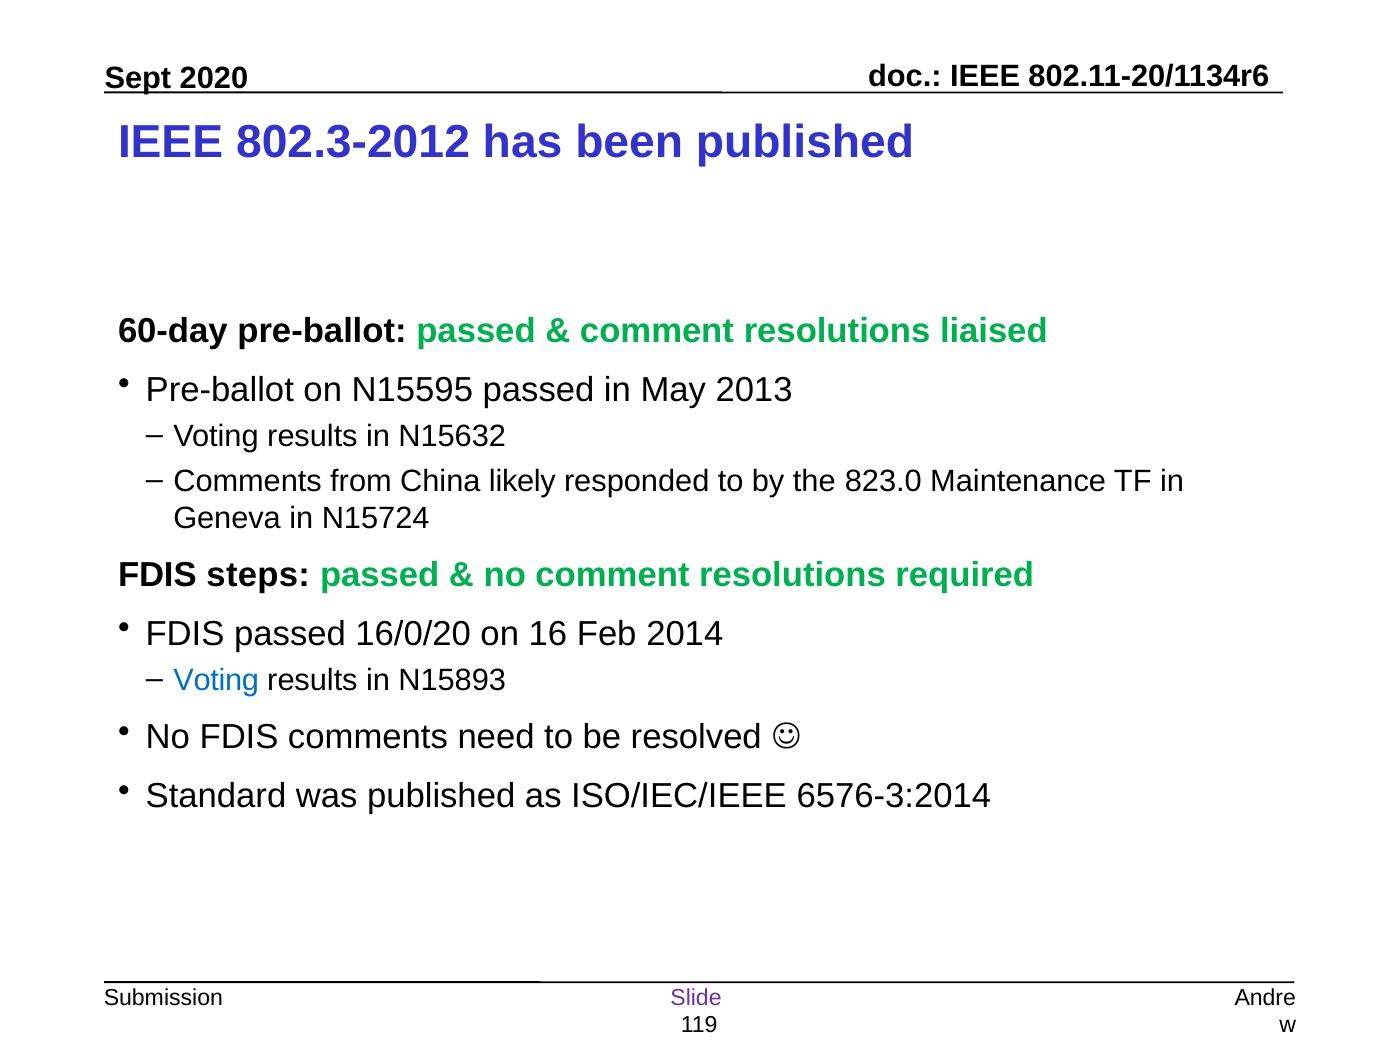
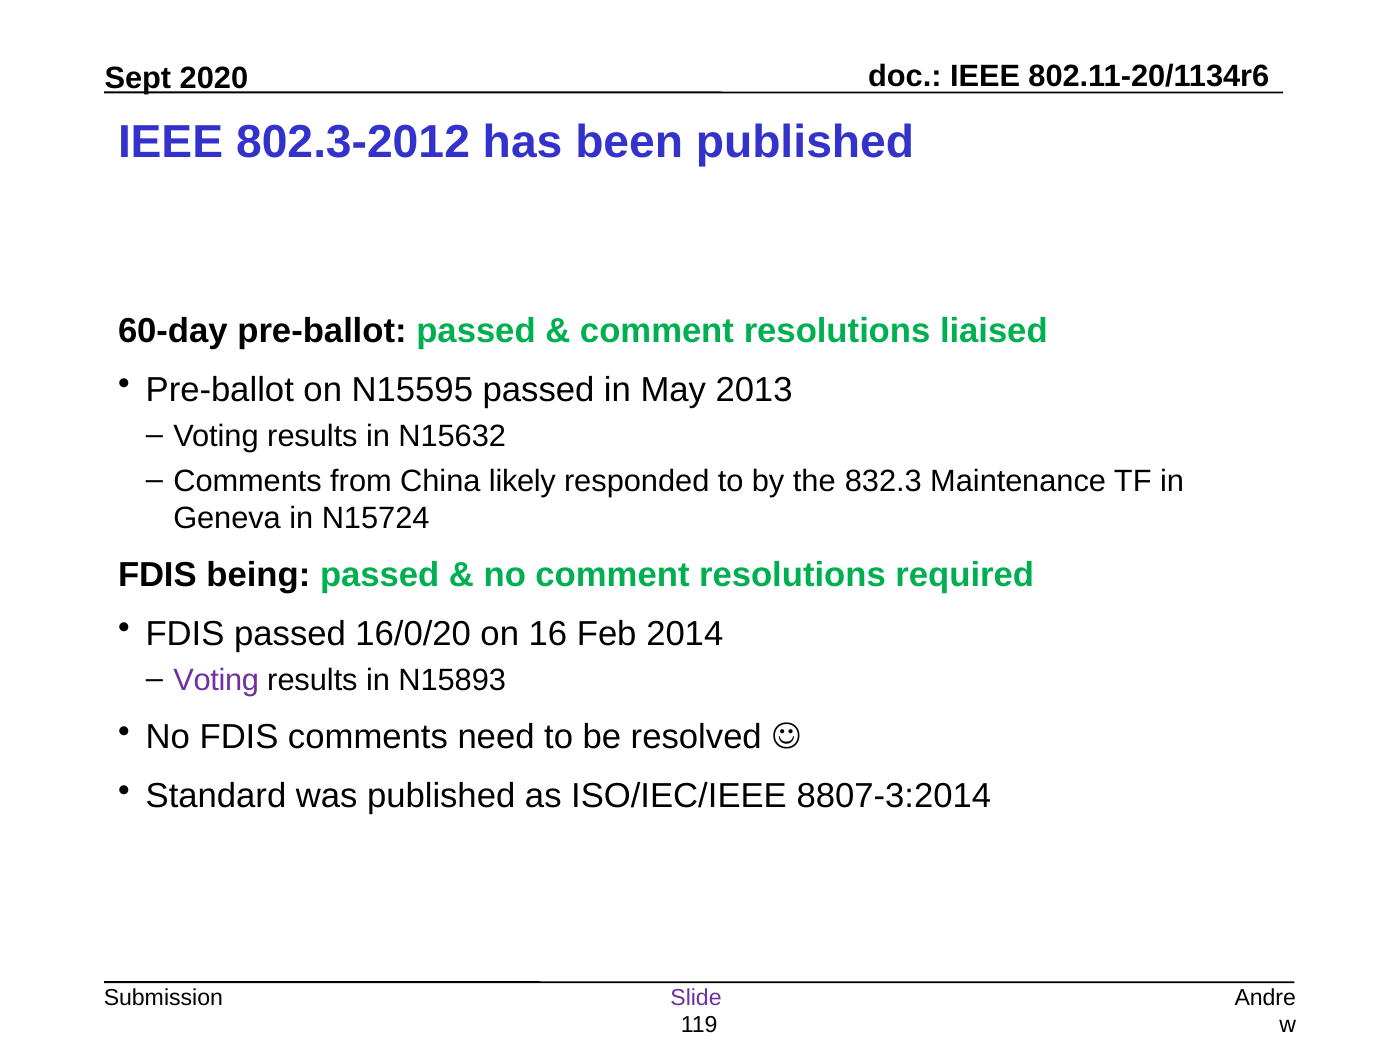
823.0: 823.0 -> 832.3 (883, 481)
steps: steps -> being (258, 575)
Voting colour: blue -> purple (216, 681)
6576-3:2014: 6576-3:2014 -> 8807-3:2014 (894, 797)
